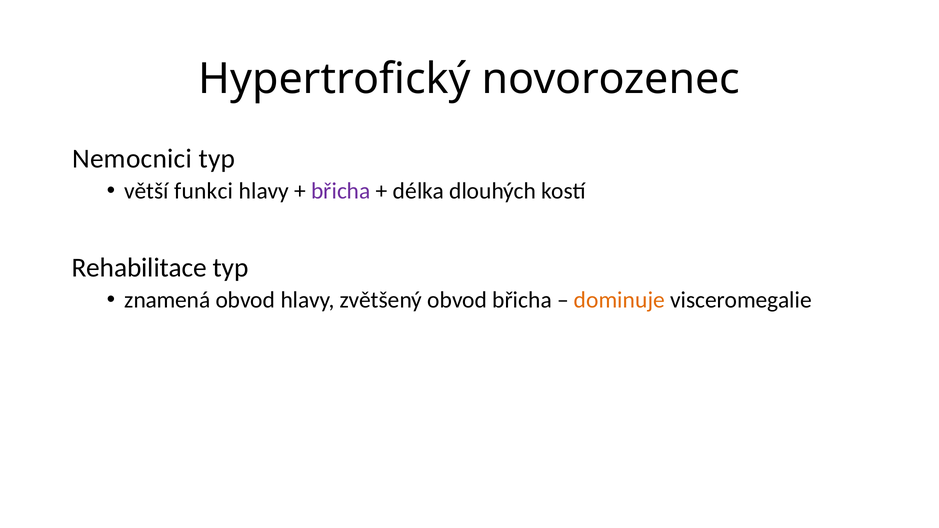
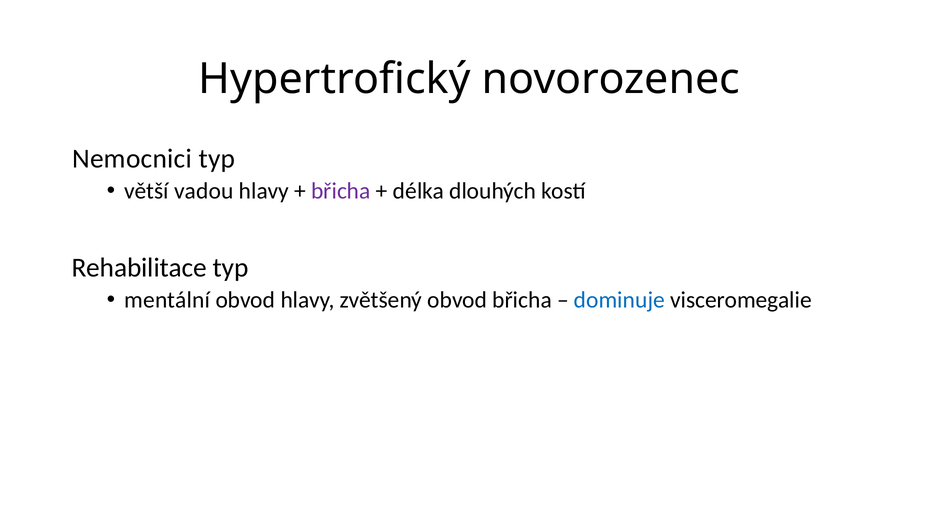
funkci: funkci -> vadou (204, 191)
znamená: znamená -> mentální (167, 300)
dominuje colour: orange -> blue (619, 300)
